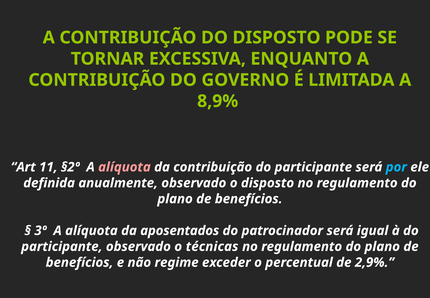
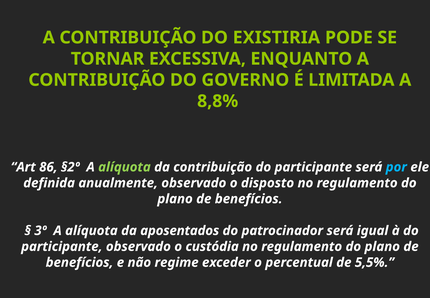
DO DISPOSTO: DISPOSTO -> EXISTIRIA (276, 38)
8,9%: 8,9% -> 8,8% (218, 101)
11: 11 -> 86 (48, 167)
alíquota colour: pink -> light green (124, 167)
técnicas: técnicas -> custódia (212, 246)
2,9%: 2,9% -> 5,5% (374, 262)
